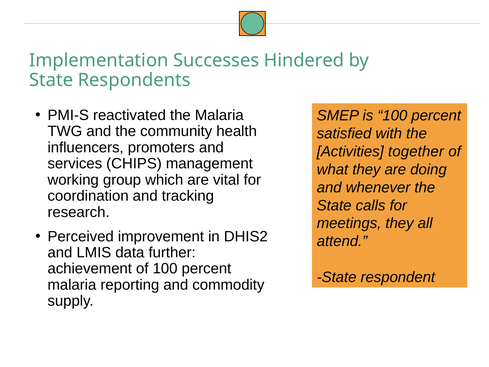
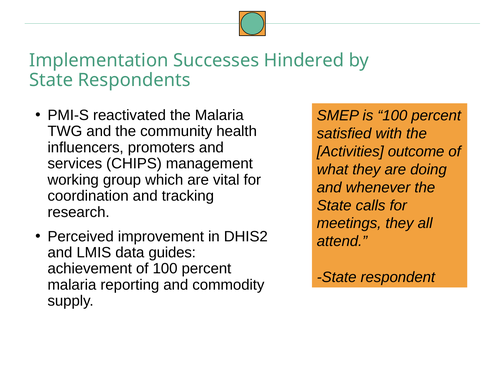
together: together -> outcome (416, 151)
further: further -> guides (172, 252)
